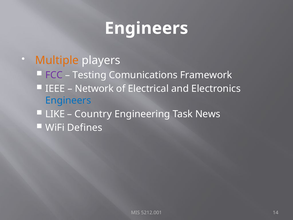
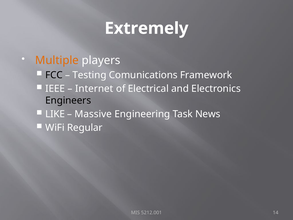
Engineers: Engineers -> Extremely (146, 28)
FCC colour: purple -> black (54, 75)
Network: Network -> Internet (94, 89)
Engineers colour: blue -> black (68, 100)
Country: Country -> Massive (93, 114)
Defines: Defines -> Regular (85, 128)
